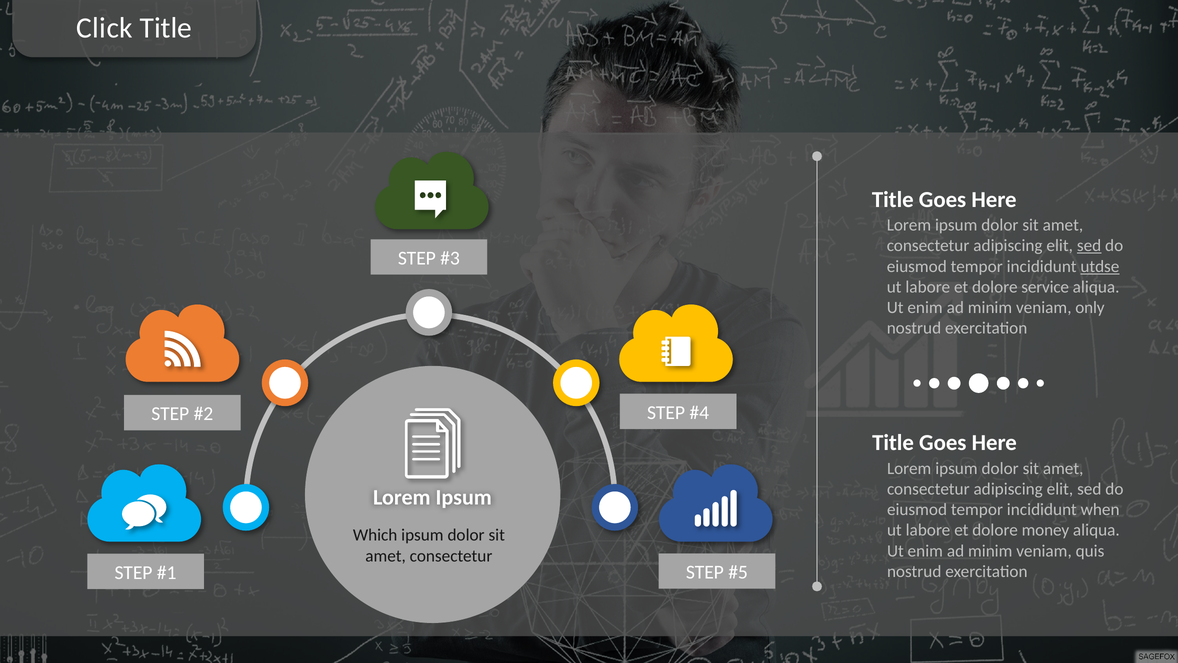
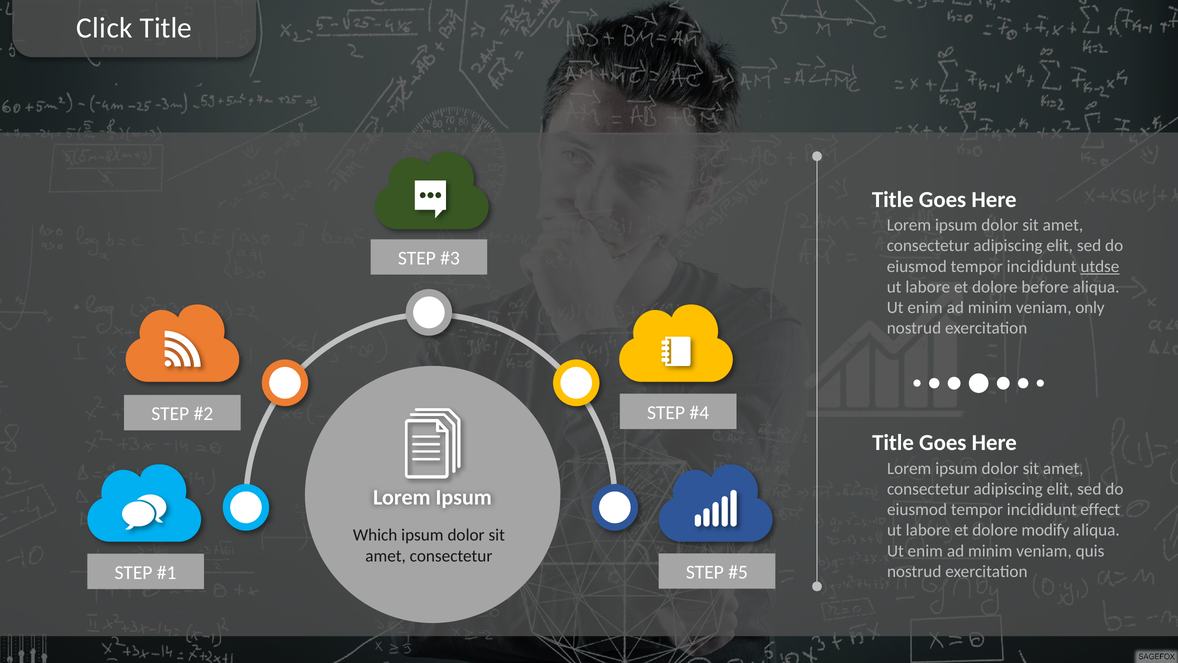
sed underline: present -> none (1089, 246)
service: service -> before (1045, 287)
when: when -> effect (1100, 509)
money: money -> modify (1045, 530)
